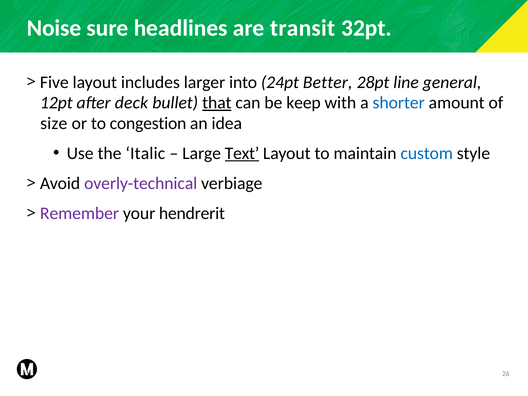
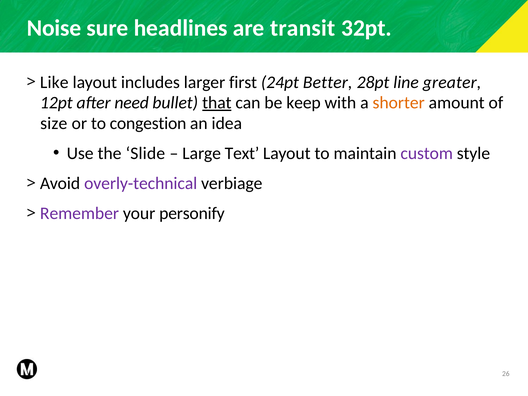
Five: Five -> Like (54, 82)
into: into -> first (243, 82)
general: general -> greater (452, 82)
deck: deck -> need (132, 103)
shorter colour: blue -> orange (399, 103)
Italic: Italic -> Slide (145, 153)
Text underline: present -> none (242, 153)
custom colour: blue -> purple (427, 153)
hendrerit: hendrerit -> personify (192, 213)
